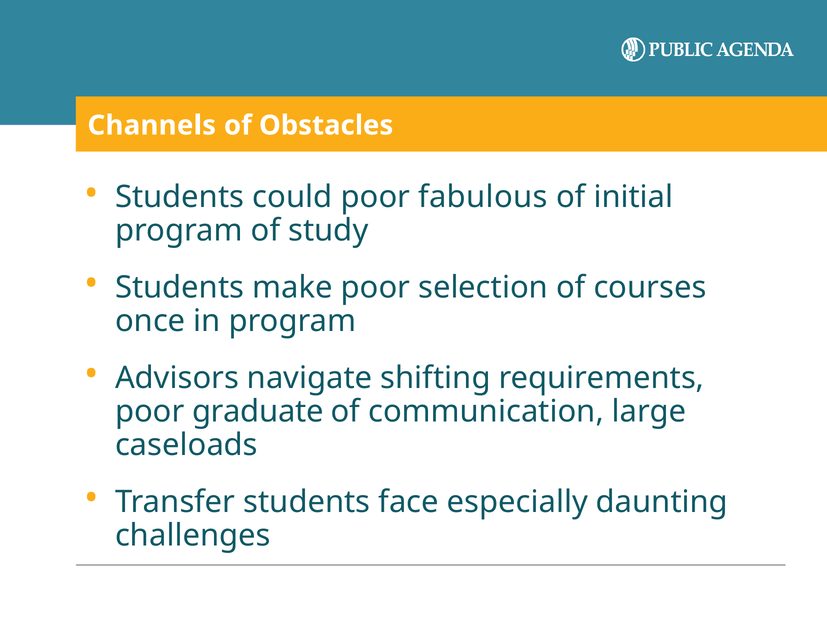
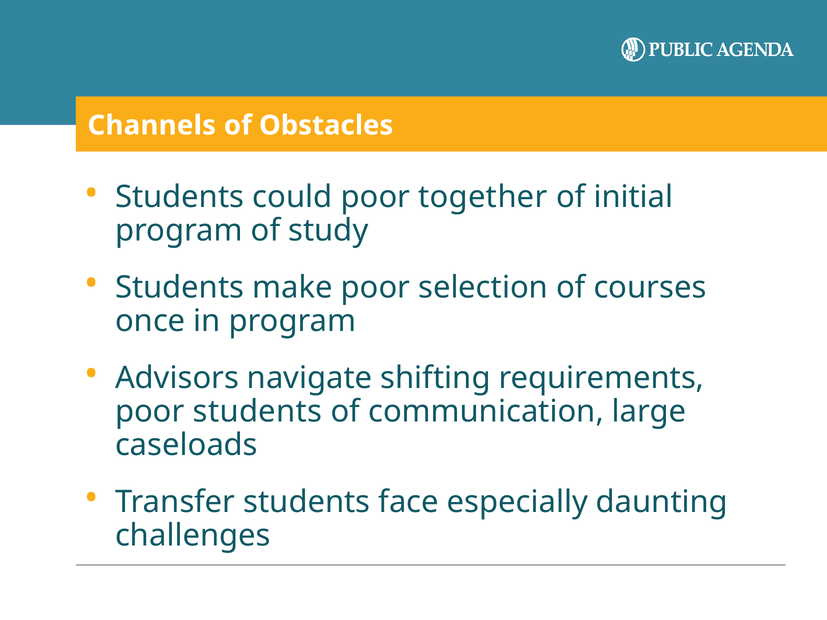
fabulous: fabulous -> together (483, 197)
poor graduate: graduate -> students (257, 412)
